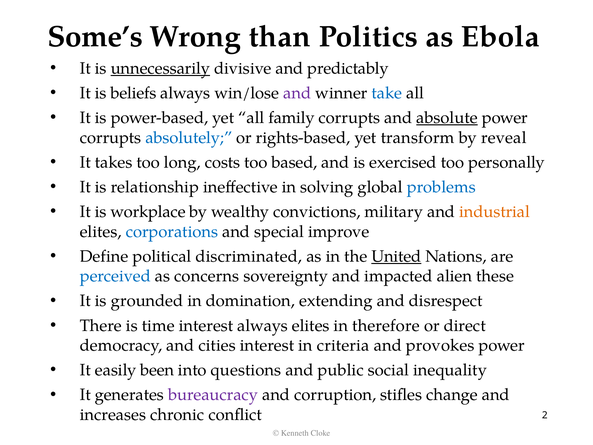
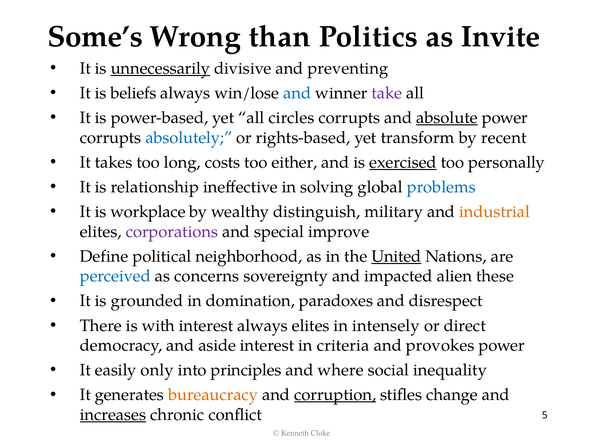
Ebola: Ebola -> Invite (501, 37)
predictably: predictably -> preventing (348, 68)
and colour: purple -> blue (297, 93)
take colour: blue -> purple (387, 93)
family: family -> circles (291, 118)
reveal: reveal -> recent (504, 138)
based: based -> either (294, 162)
exercised underline: none -> present (403, 162)
convictions: convictions -> distinguish (317, 212)
corporations colour: blue -> purple (172, 231)
discriminated: discriminated -> neighborhood (249, 256)
extending: extending -> paradoxes (336, 301)
time: time -> with (158, 325)
therefore: therefore -> intensely (386, 325)
cities: cities -> aside (217, 345)
been: been -> only (157, 370)
questions: questions -> principles (246, 370)
public: public -> where (341, 370)
bureaucracy colour: purple -> orange (213, 395)
corruption underline: none -> present (335, 395)
increases underline: none -> present (113, 414)
2: 2 -> 5 (545, 415)
